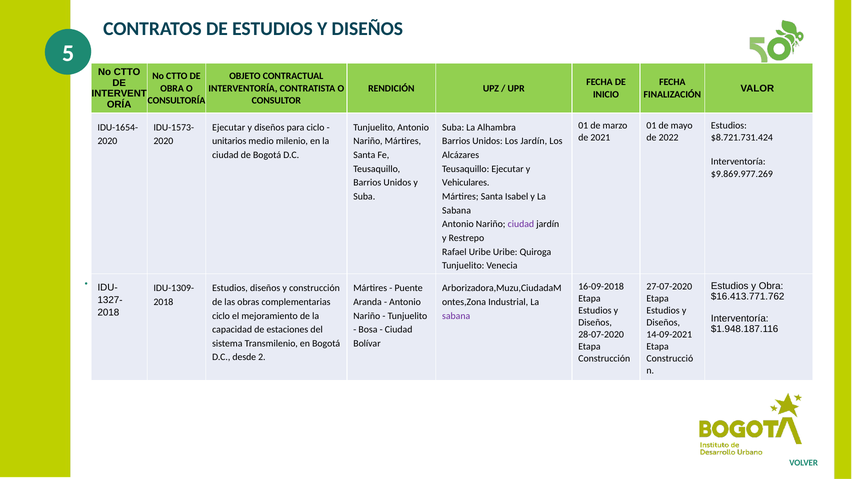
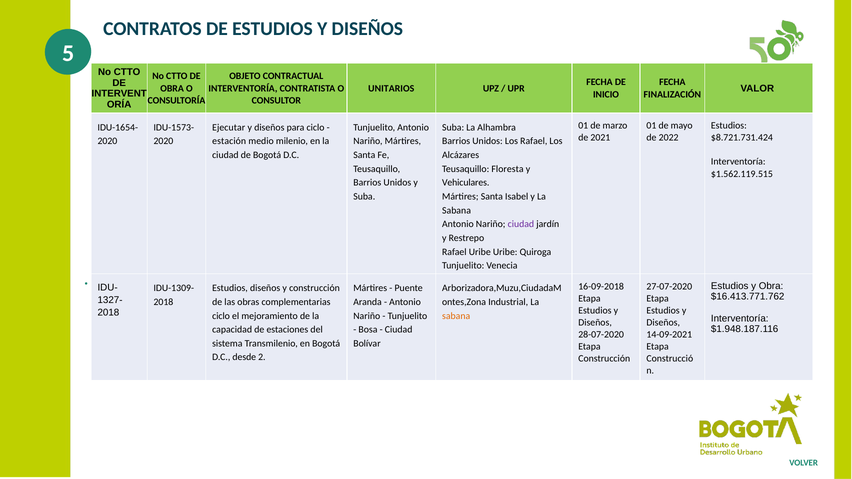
RENDICIÓN: RENDICIÓN -> UNITARIOS (391, 88)
unitarios: unitarios -> estación (229, 141)
Los Jardín: Jardín -> Rafael (534, 141)
Teusaquillo Ejecutar: Ejecutar -> Floresta (508, 169)
$9.869.977.269: $9.869.977.269 -> $1.562.119.515 (742, 174)
sabana colour: purple -> orange (456, 316)
